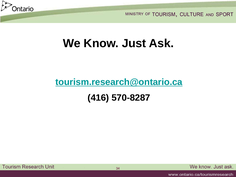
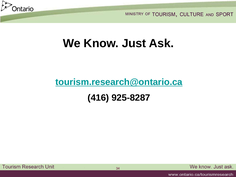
570-8287: 570-8287 -> 925-8287 (131, 98)
